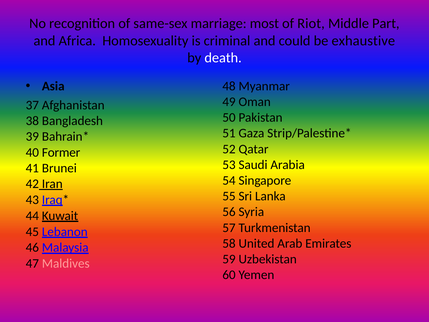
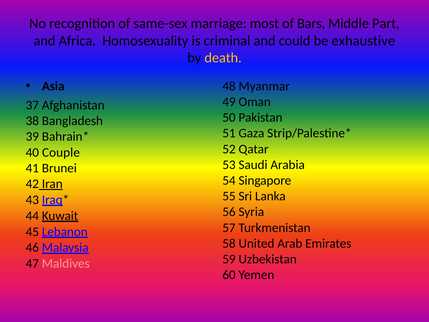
Riot: Riot -> Bars (311, 24)
death colour: white -> yellow (223, 58)
Former: Former -> Couple (61, 152)
